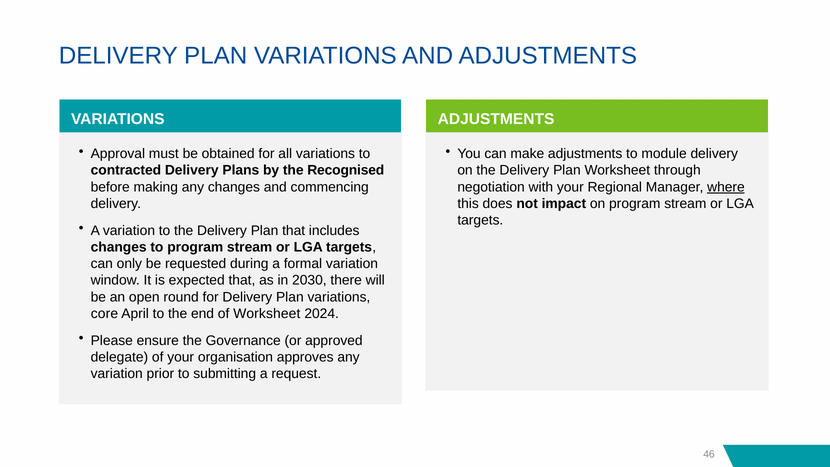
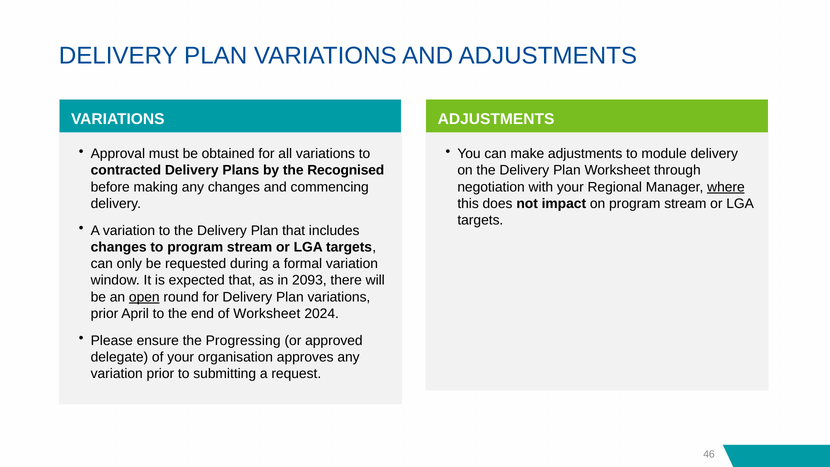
2030: 2030 -> 2093 (309, 280)
open underline: none -> present (144, 297)
core: core -> prior (105, 313)
Governance: Governance -> Progressing (243, 340)
